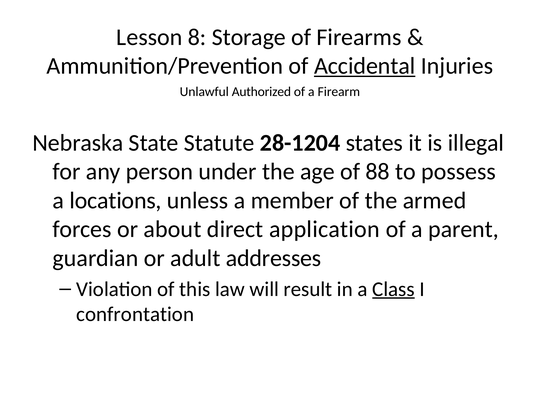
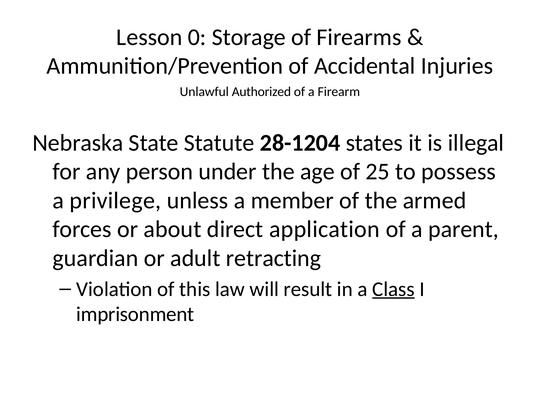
8: 8 -> 0 (197, 37)
Accidental underline: present -> none (365, 66)
88: 88 -> 25 (378, 172)
locations: locations -> privilege (115, 200)
addresses: addresses -> retracting (274, 258)
confrontation: confrontation -> imprisonment (135, 314)
